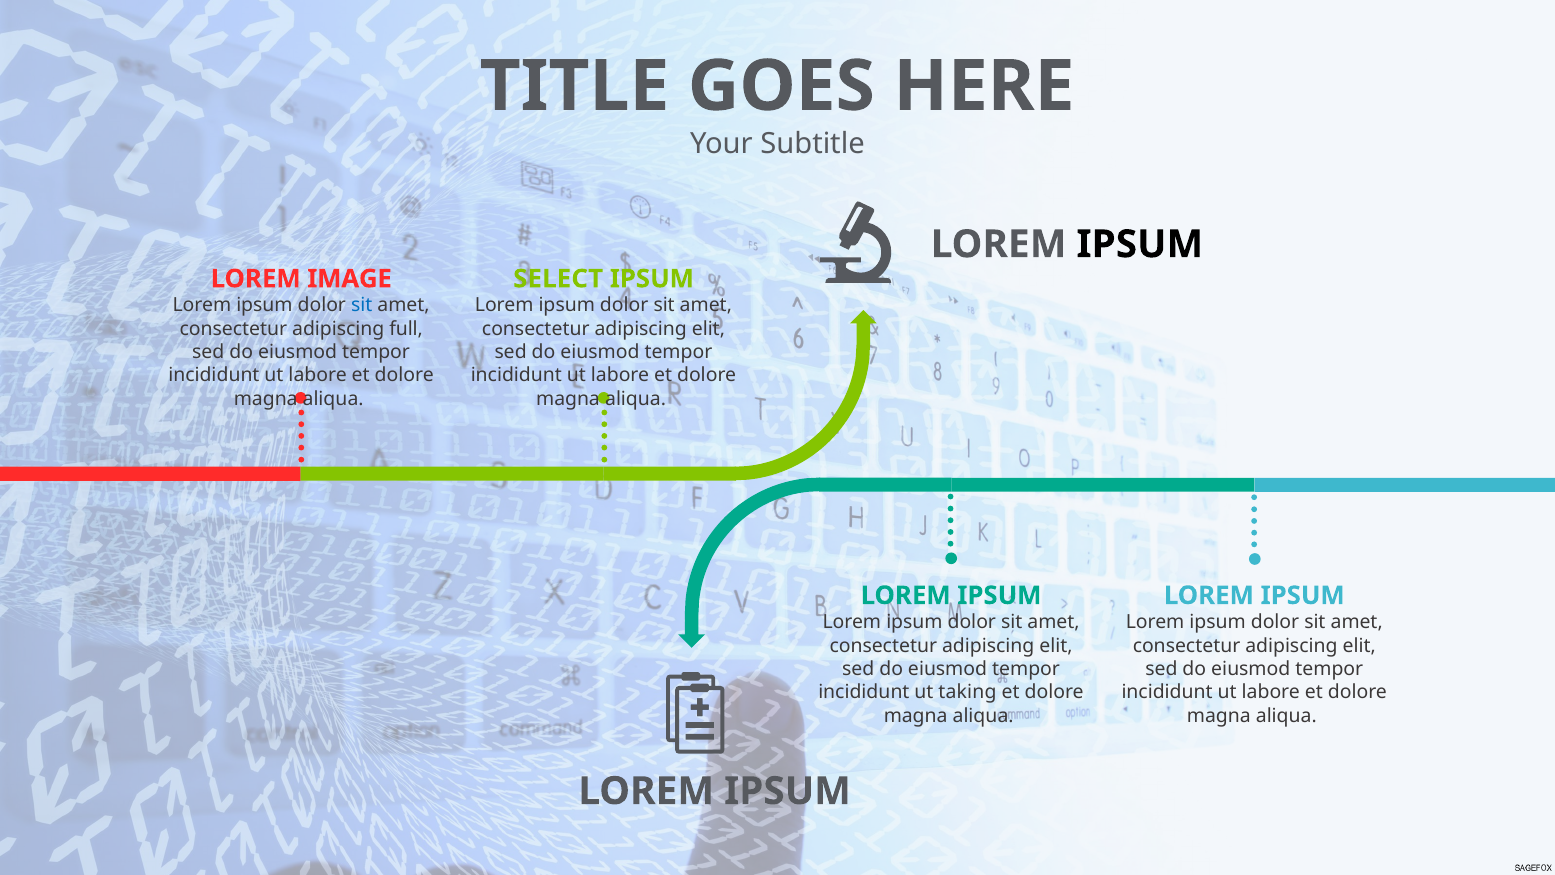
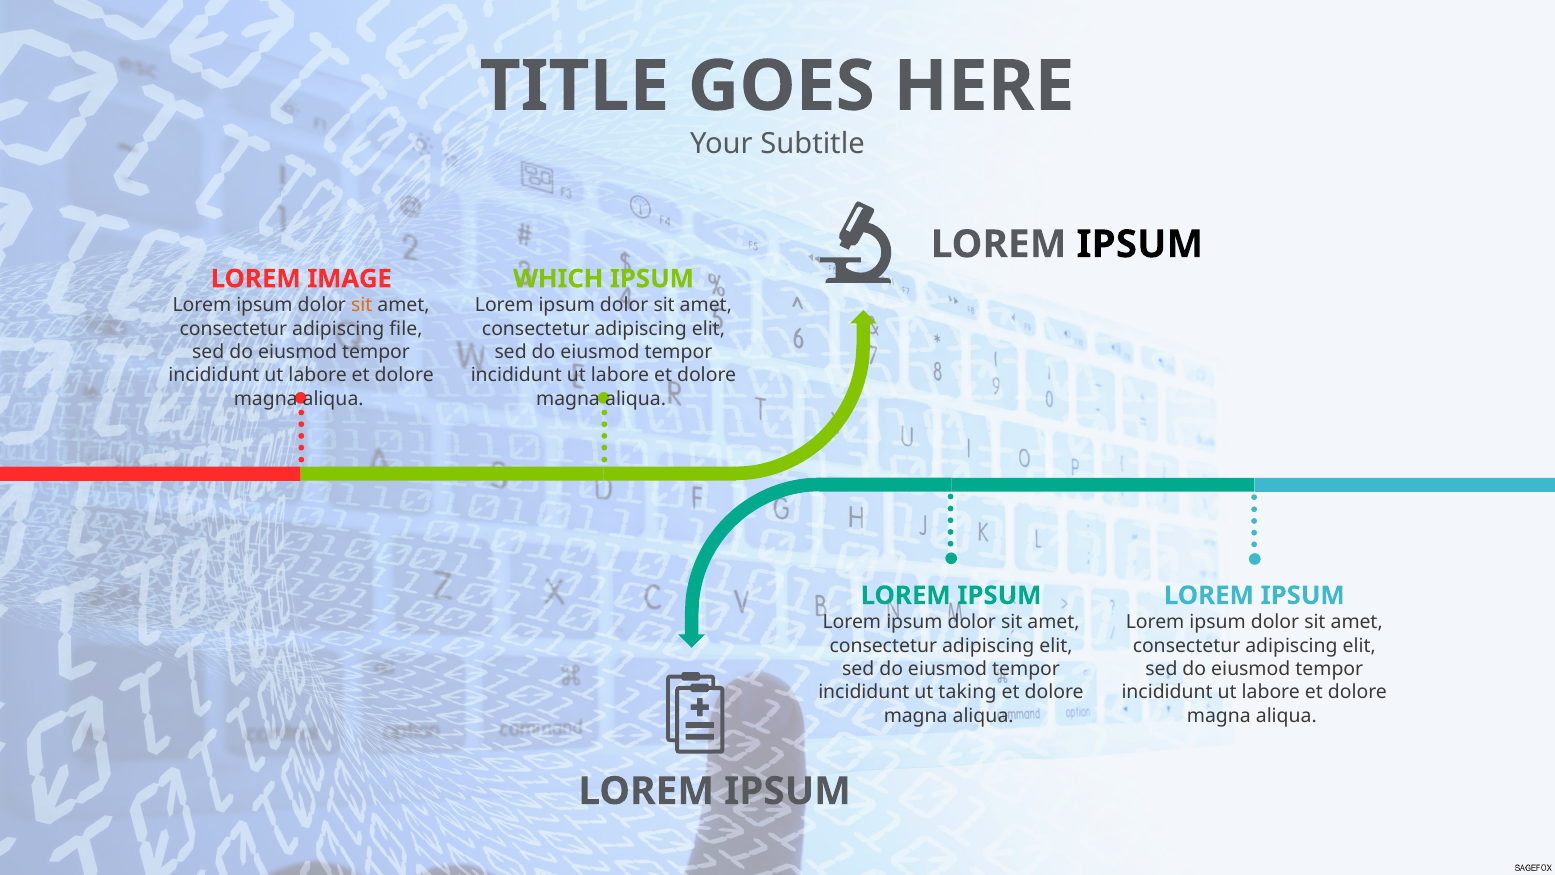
SELECT: SELECT -> WHICH (558, 279)
sit colour: blue -> orange (362, 305)
full: full -> file (406, 329)
